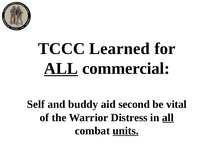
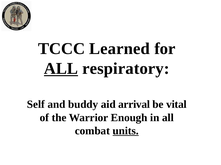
commercial: commercial -> respiratory (126, 69)
second: second -> arrival (134, 105)
Distress: Distress -> Enough (129, 118)
all underline: present -> none (168, 118)
